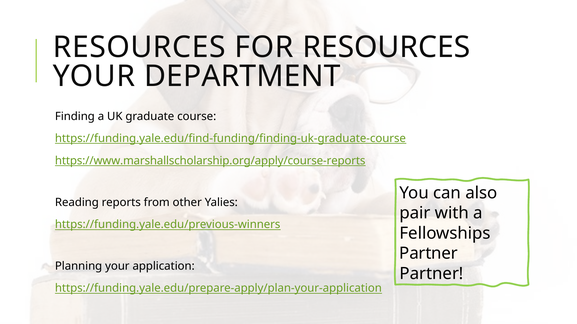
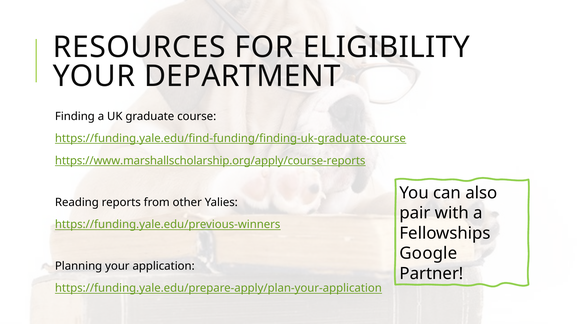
FOR RESOURCES: RESOURCES -> ELIGIBILITY (386, 47)
Partner: Partner -> Google (428, 254)
